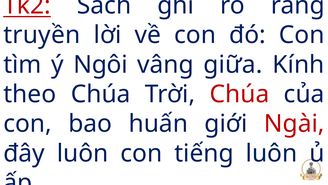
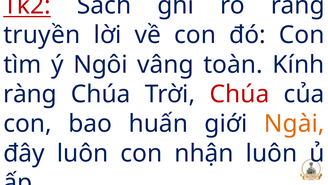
giữa: giữa -> toàn (233, 64)
theo: theo -> ràng (30, 94)
Ngài colour: red -> orange (294, 123)
tiếng: tiếng -> nhận (204, 153)
